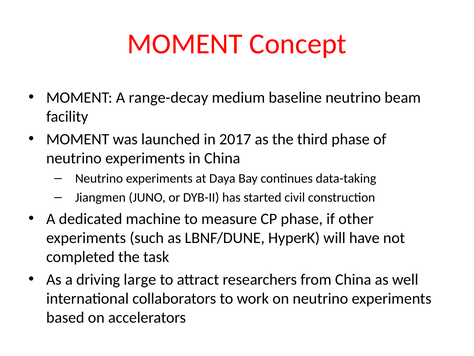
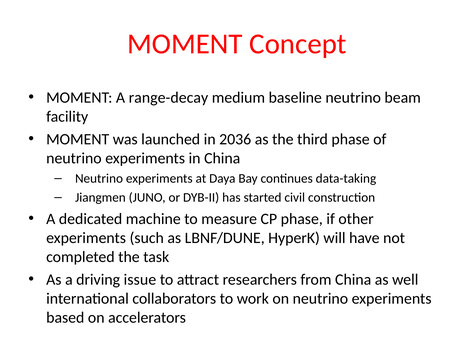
2017: 2017 -> 2036 (235, 139)
large: large -> issue (140, 279)
